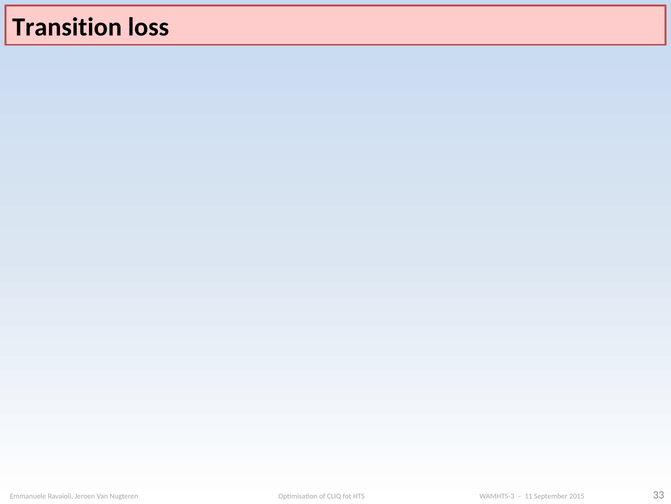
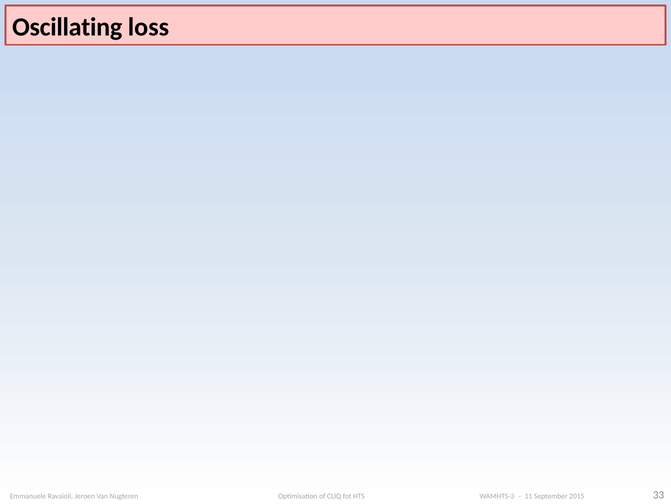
Transition: Transition -> Oscillating (67, 27)
